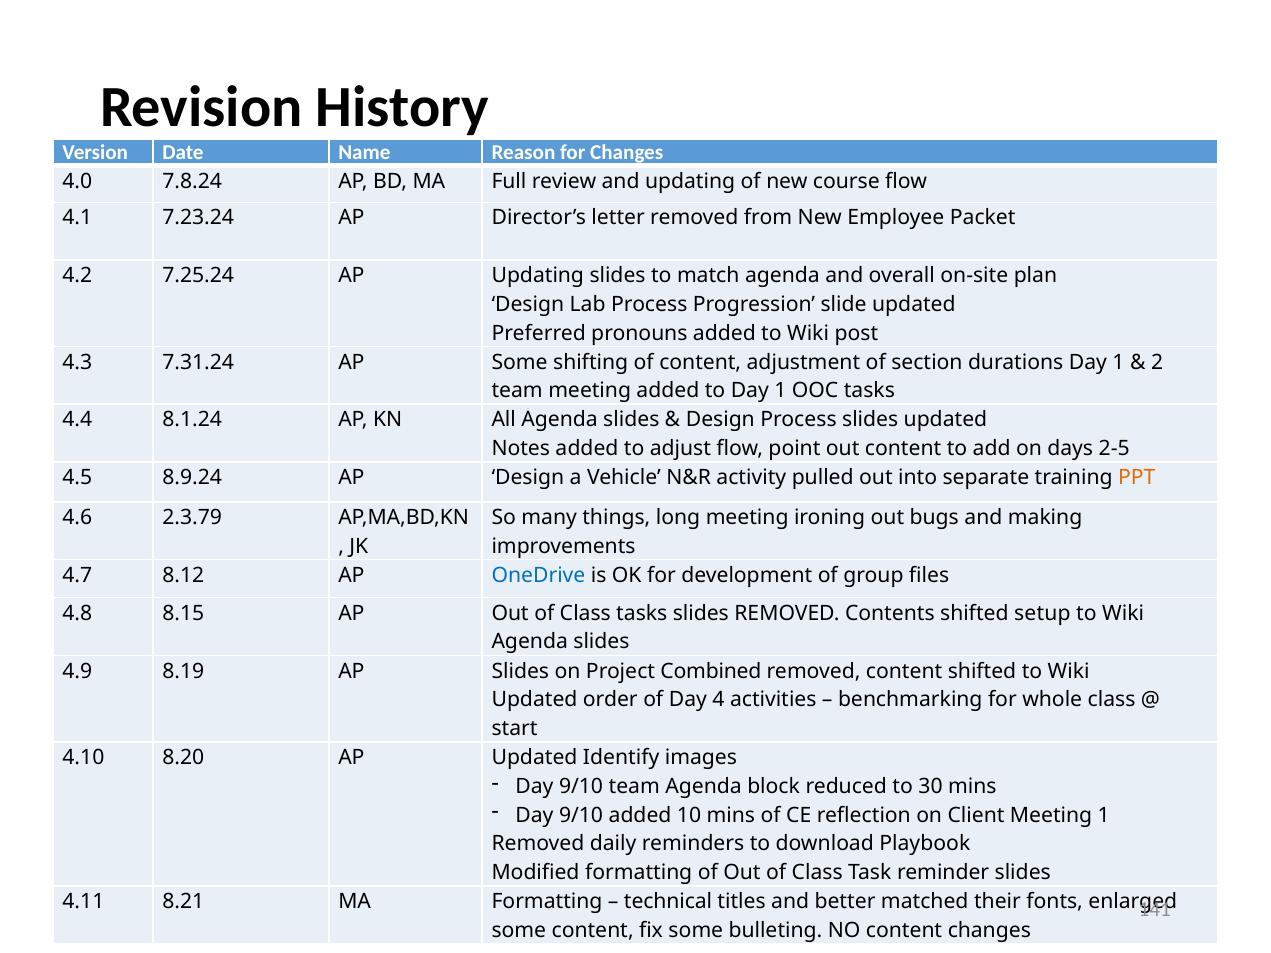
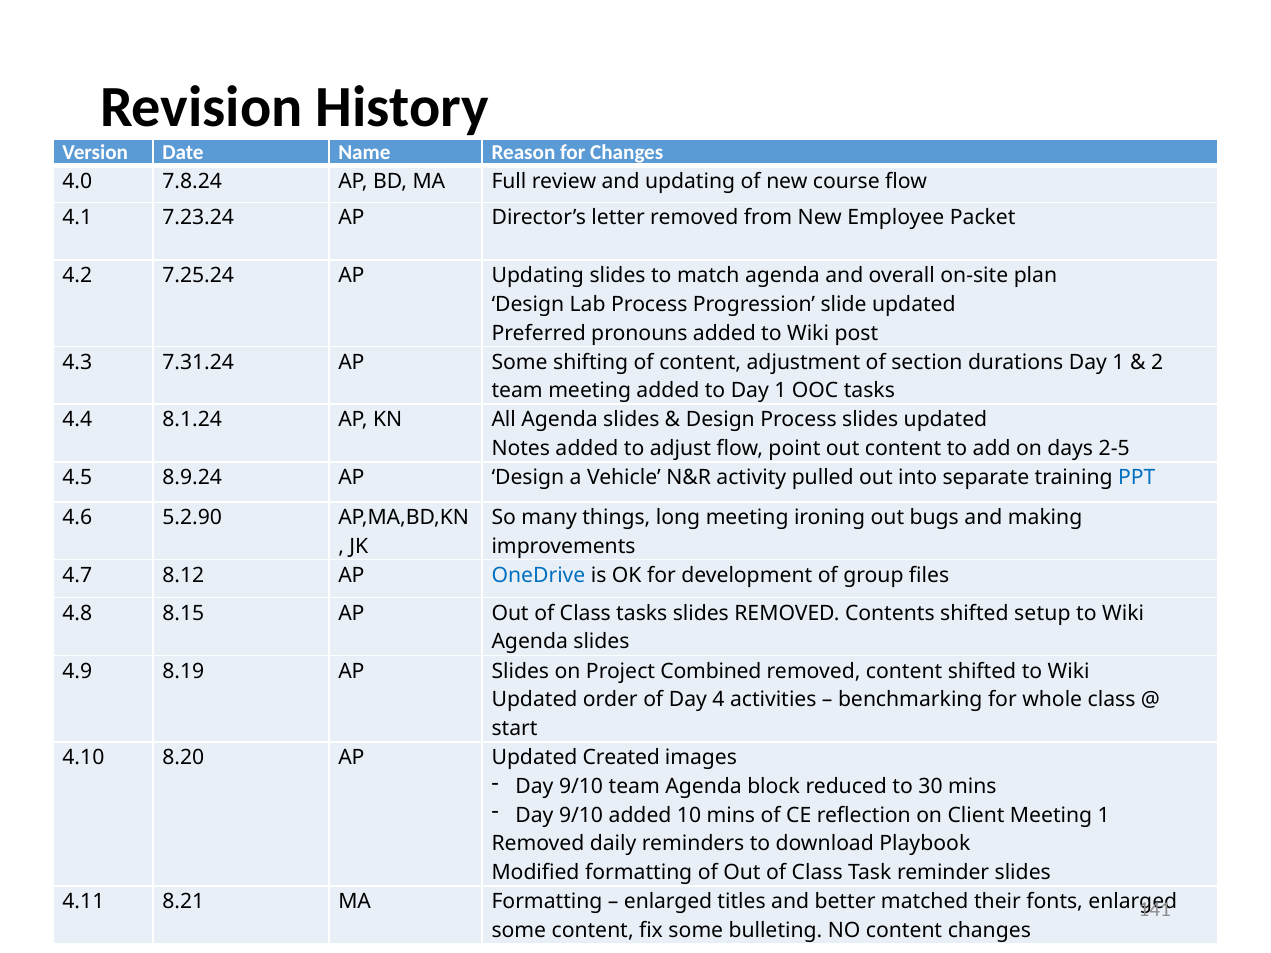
PPT colour: orange -> blue (1137, 478)
2.3.79: 2.3.79 -> 5.2.90 (192, 518)
Identify: Identify -> Created (621, 758)
technical: technical -> enlarged (668, 902)
